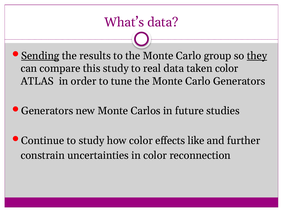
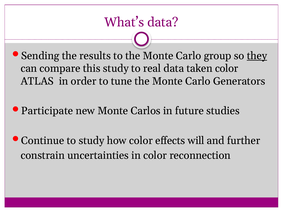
Sending underline: present -> none (40, 56)
Generators: Generators -> Participate (47, 111)
like: like -> will (196, 141)
